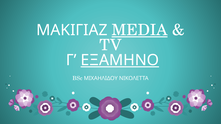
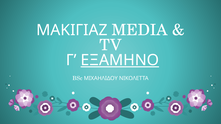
MEDIA underline: present -> none (140, 30)
